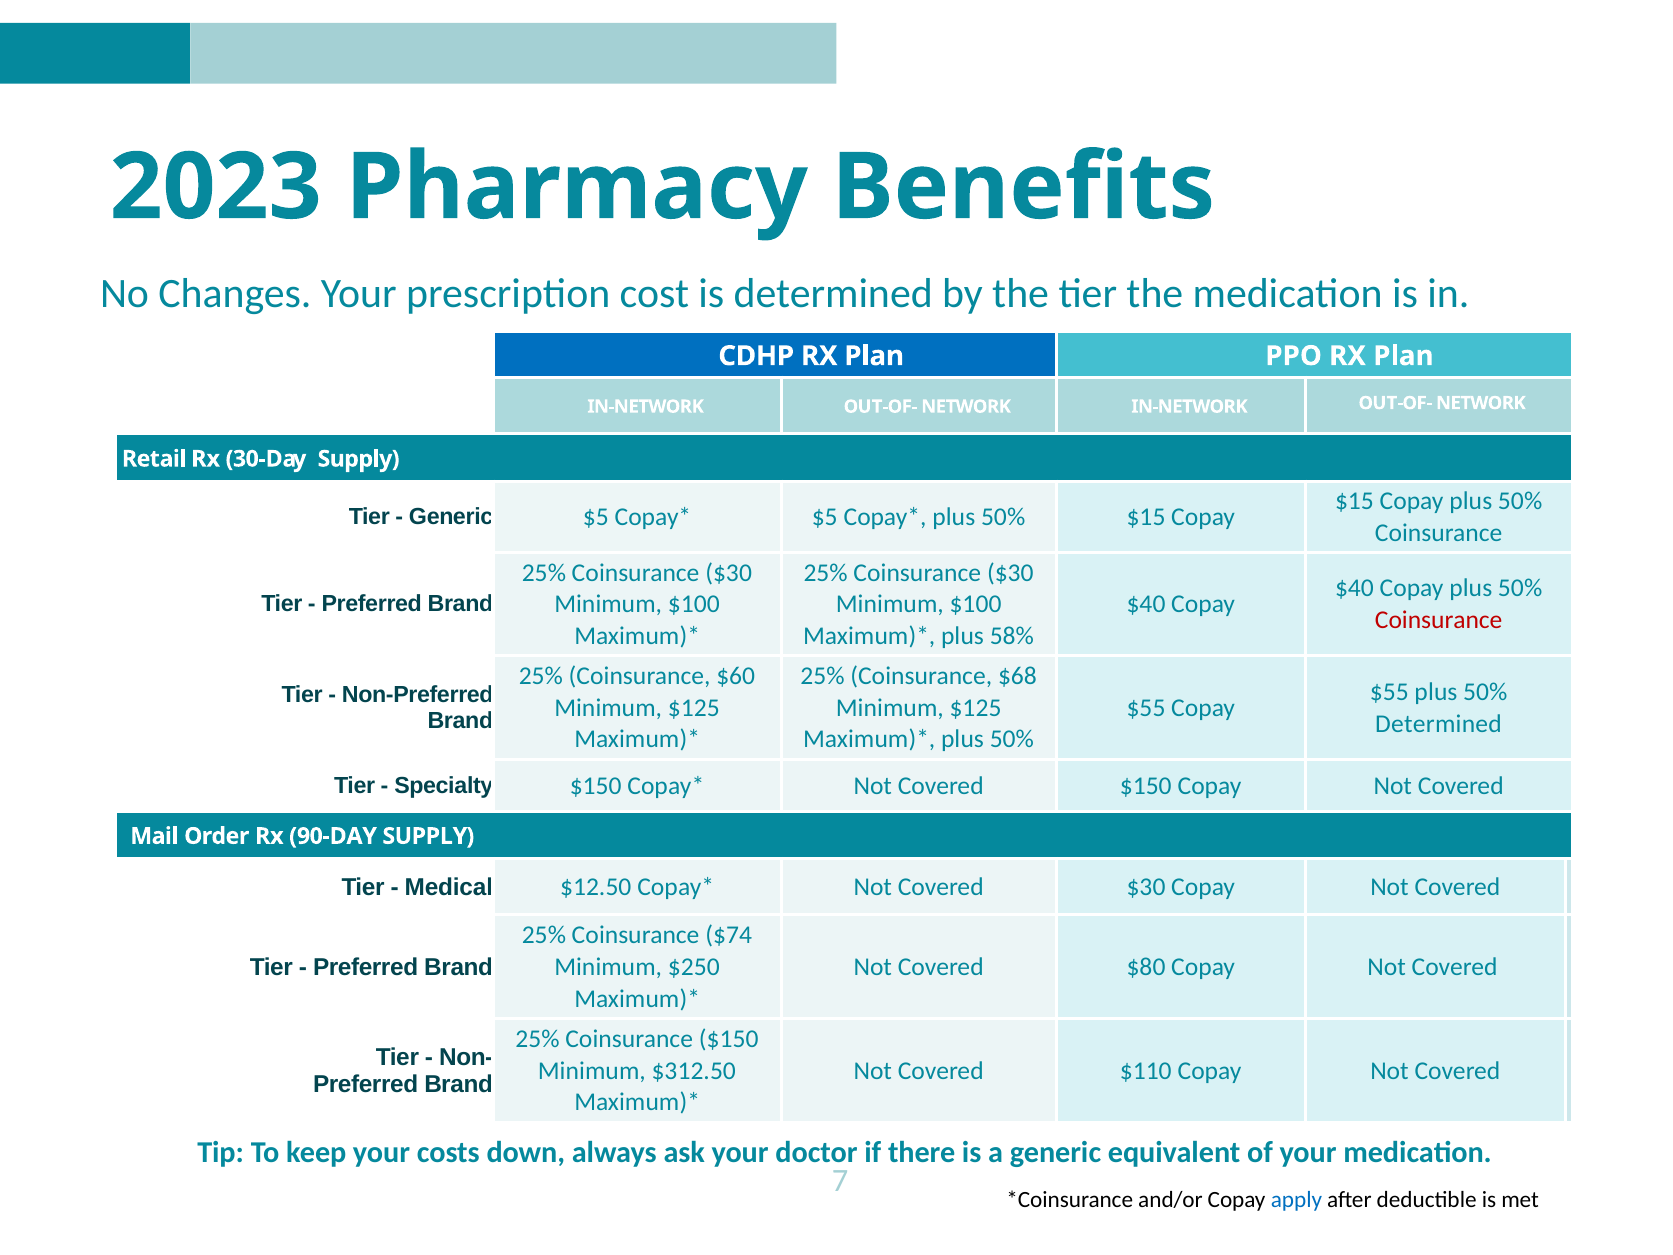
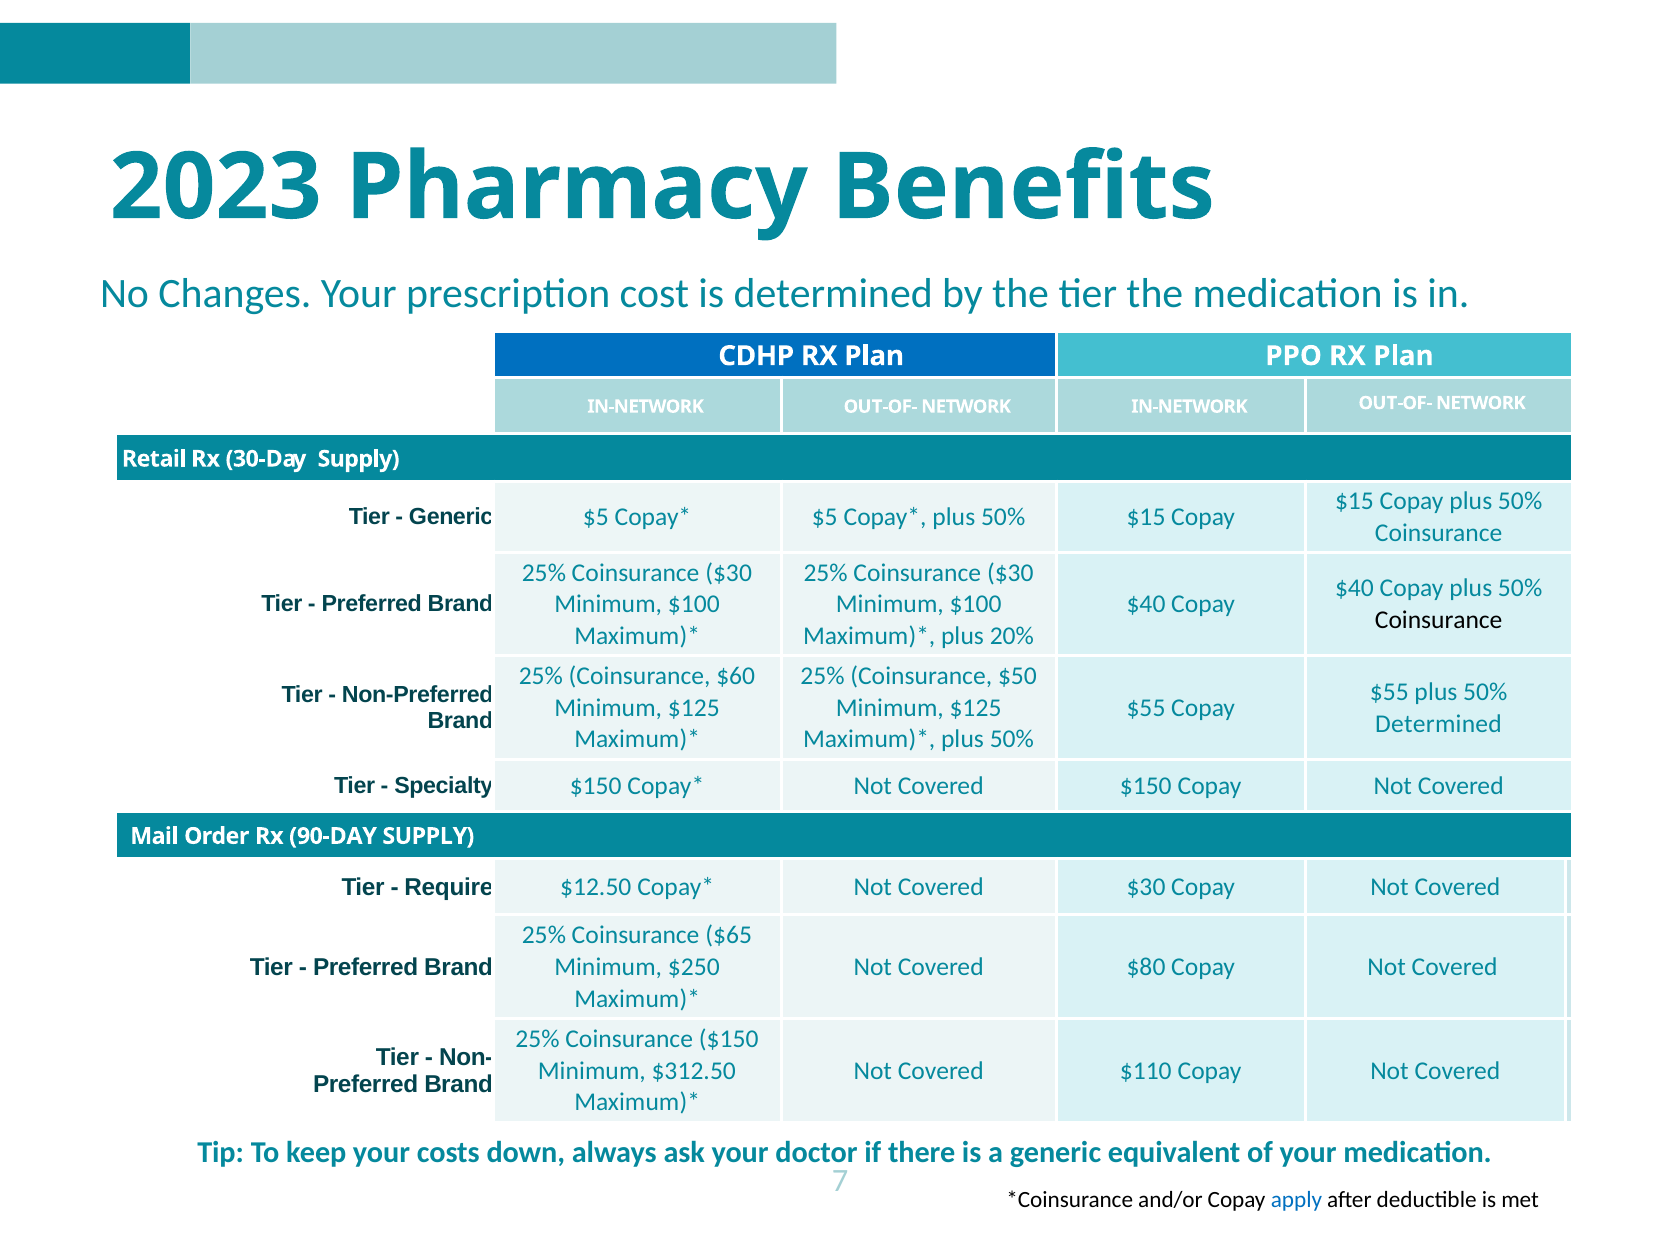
Coinsurance colour: red -> black (1439, 620)
58%: 58% -> 20% (1012, 636)
$68: $68 -> $50 (1017, 676)
Medical: Medical -> Require (449, 887)
$74: $74 -> $65 (729, 935)
